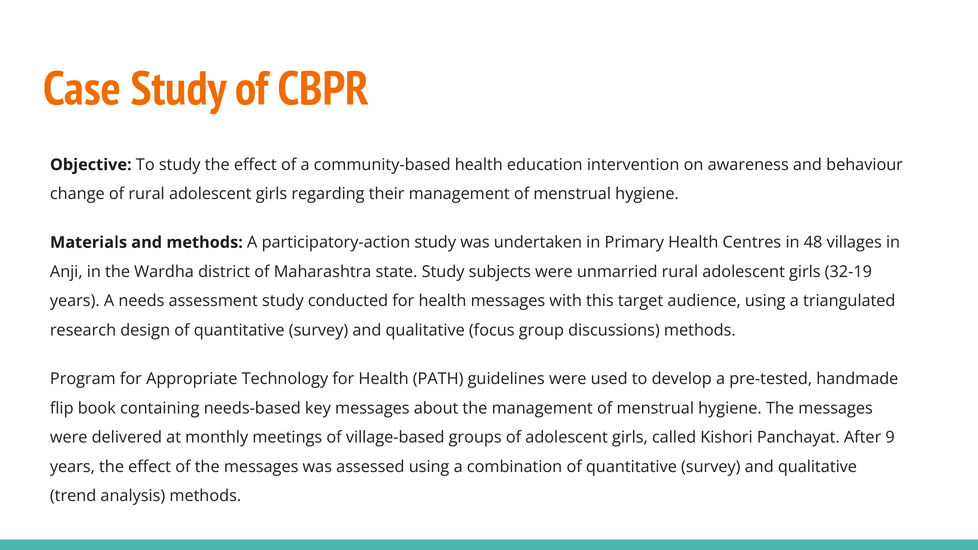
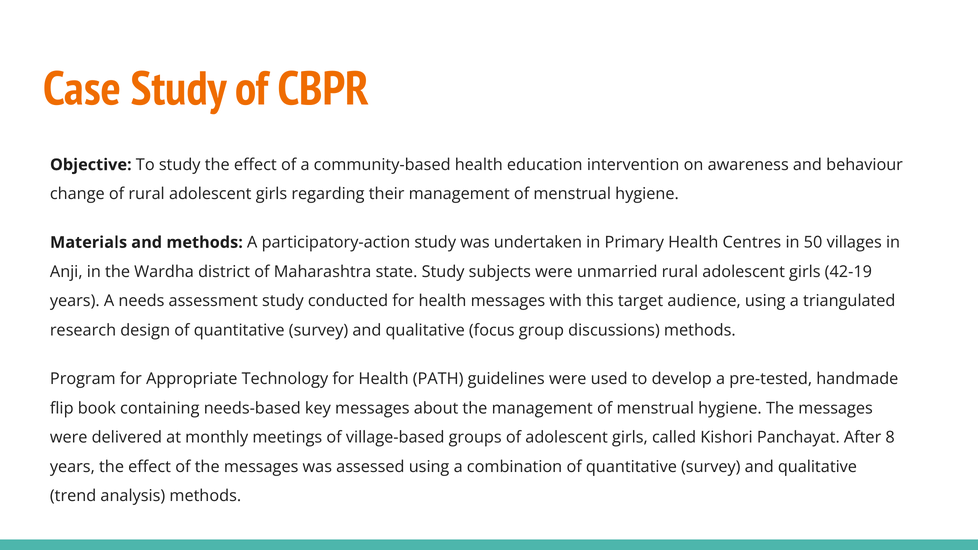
48: 48 -> 50 (813, 243)
32-19: 32-19 -> 42-19 (848, 272)
9: 9 -> 8 (890, 438)
